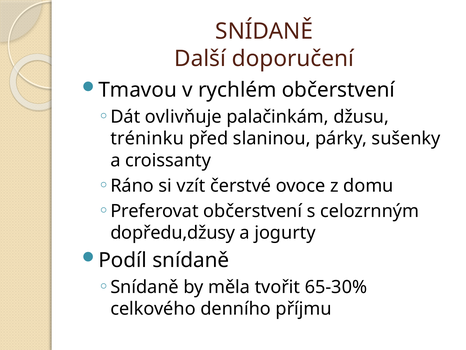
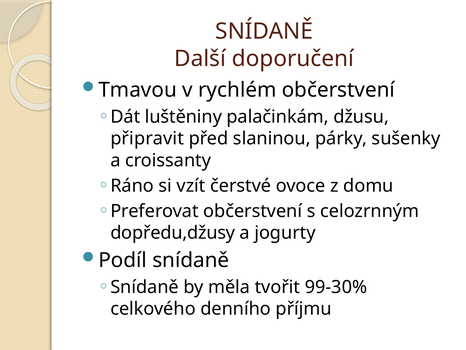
ovlivňuje: ovlivňuje -> luštěniny (183, 117)
tréninku: tréninku -> připravit (147, 138)
65-30%: 65-30% -> 99-30% (336, 287)
